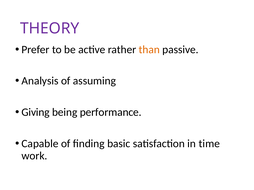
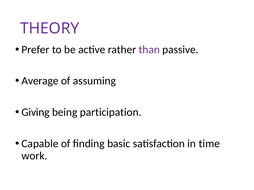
than colour: orange -> purple (149, 50)
Analysis: Analysis -> Average (40, 81)
performance: performance -> participation (111, 113)
